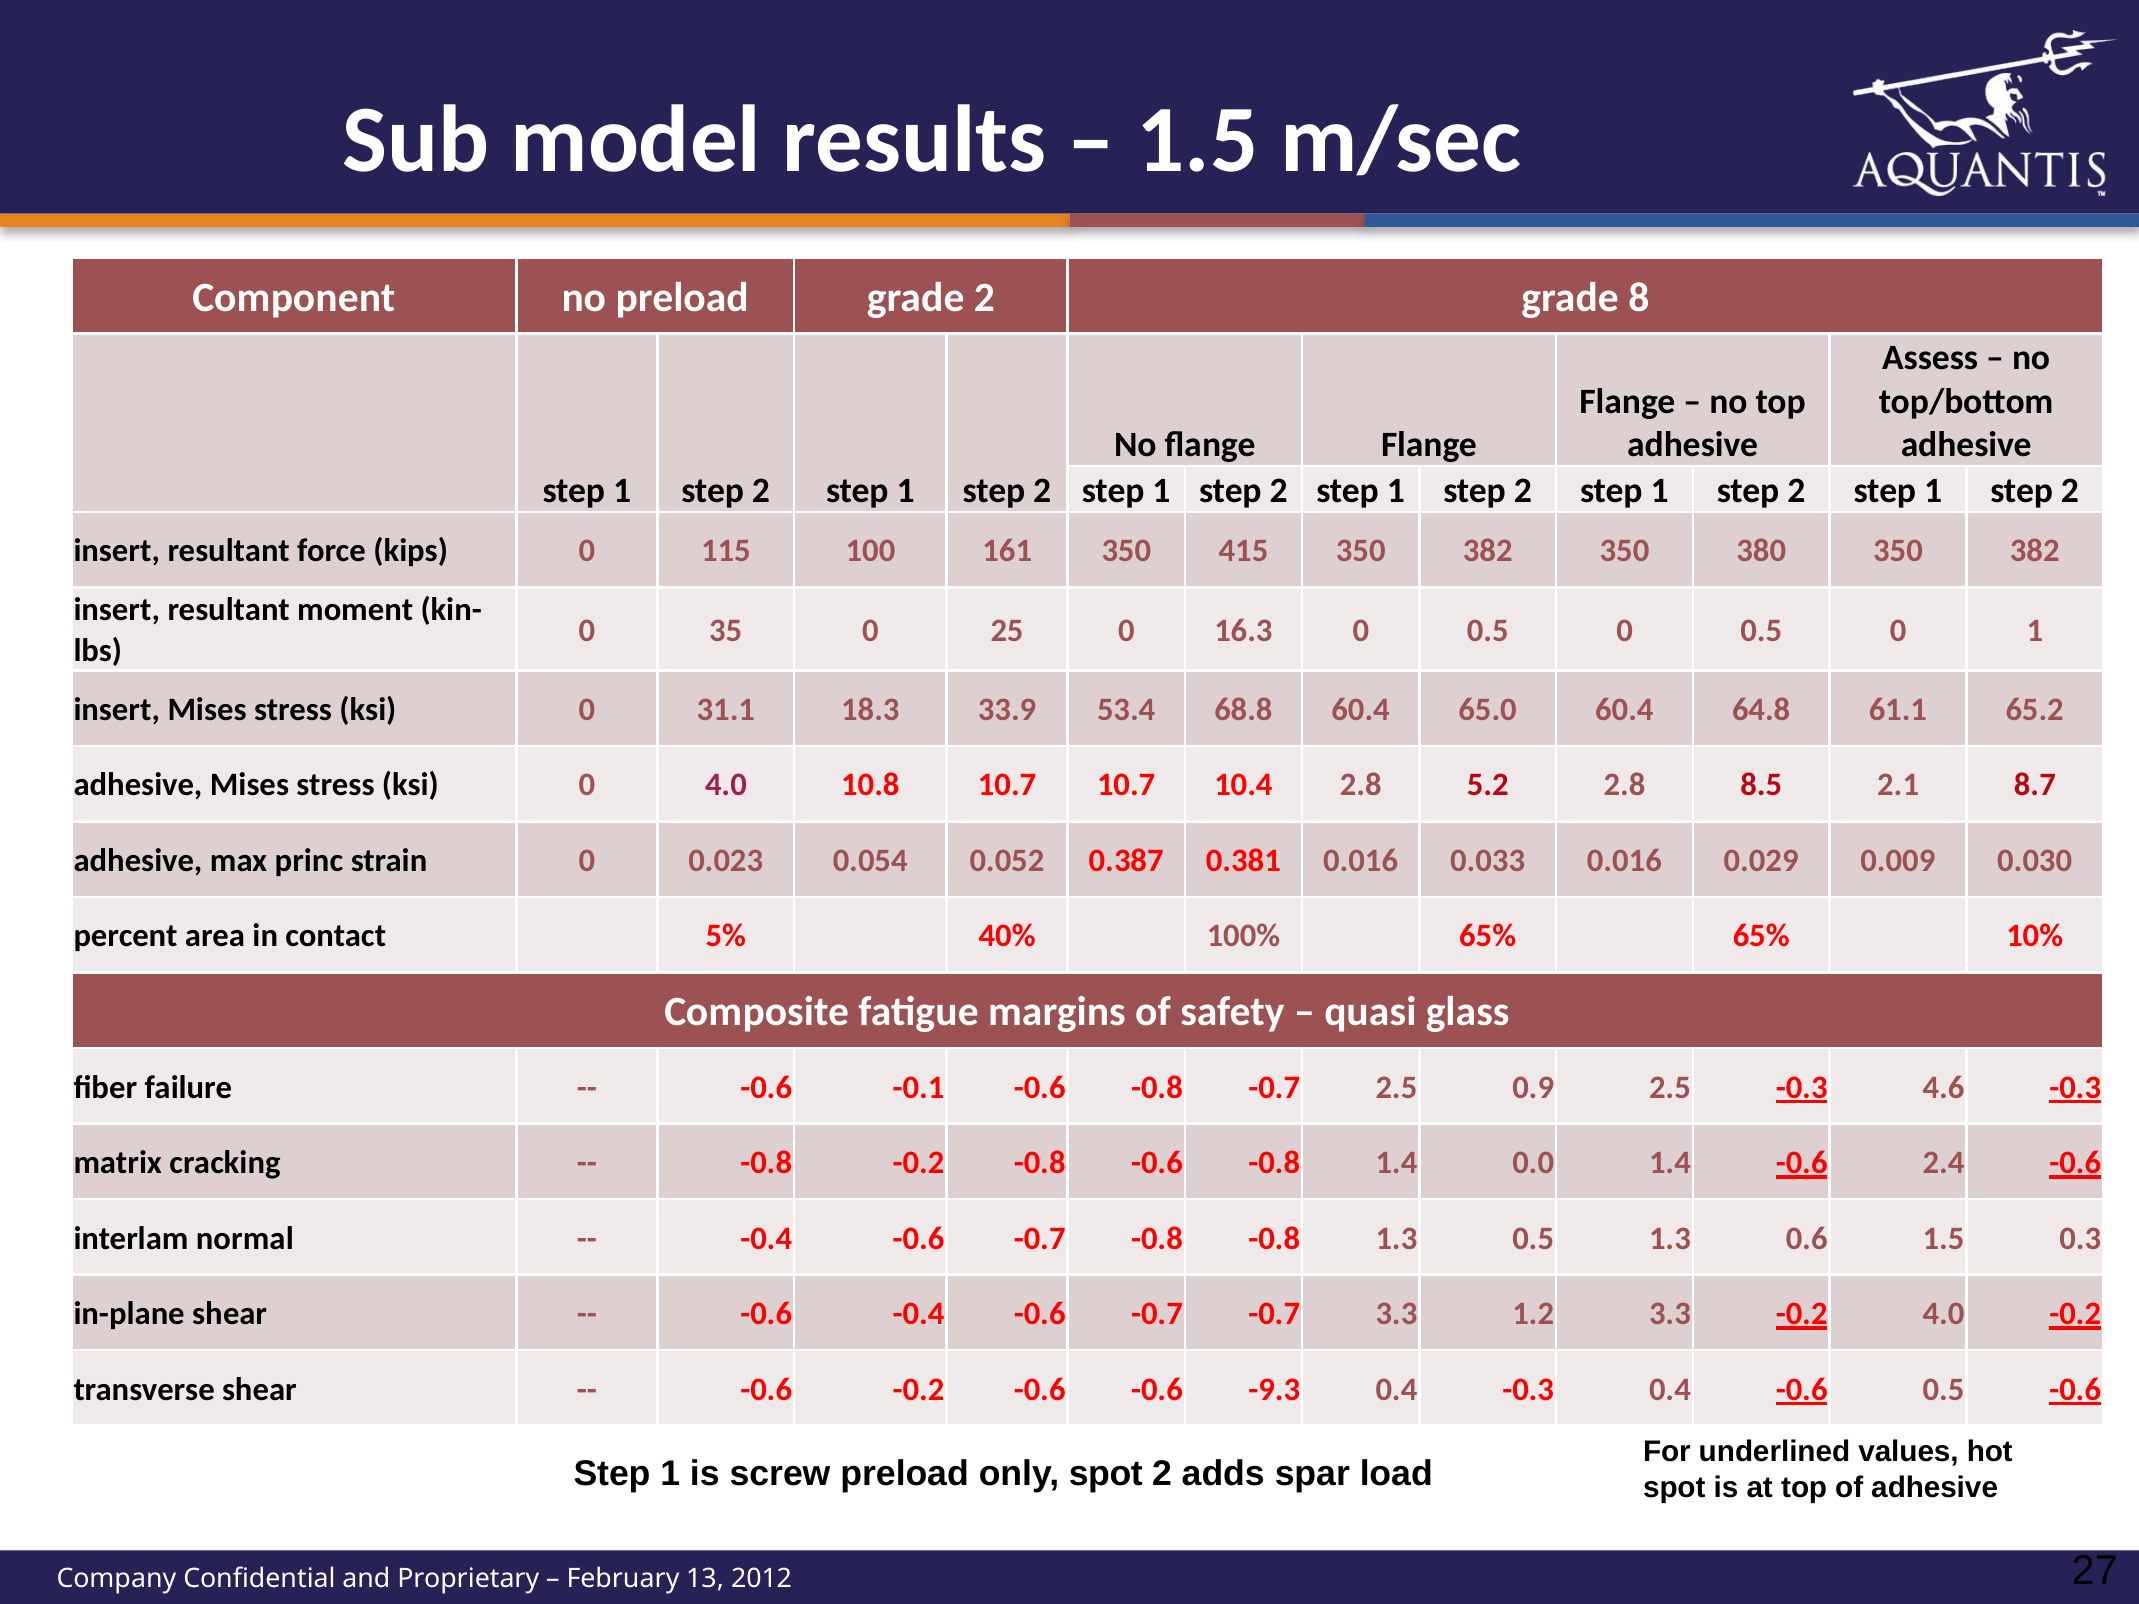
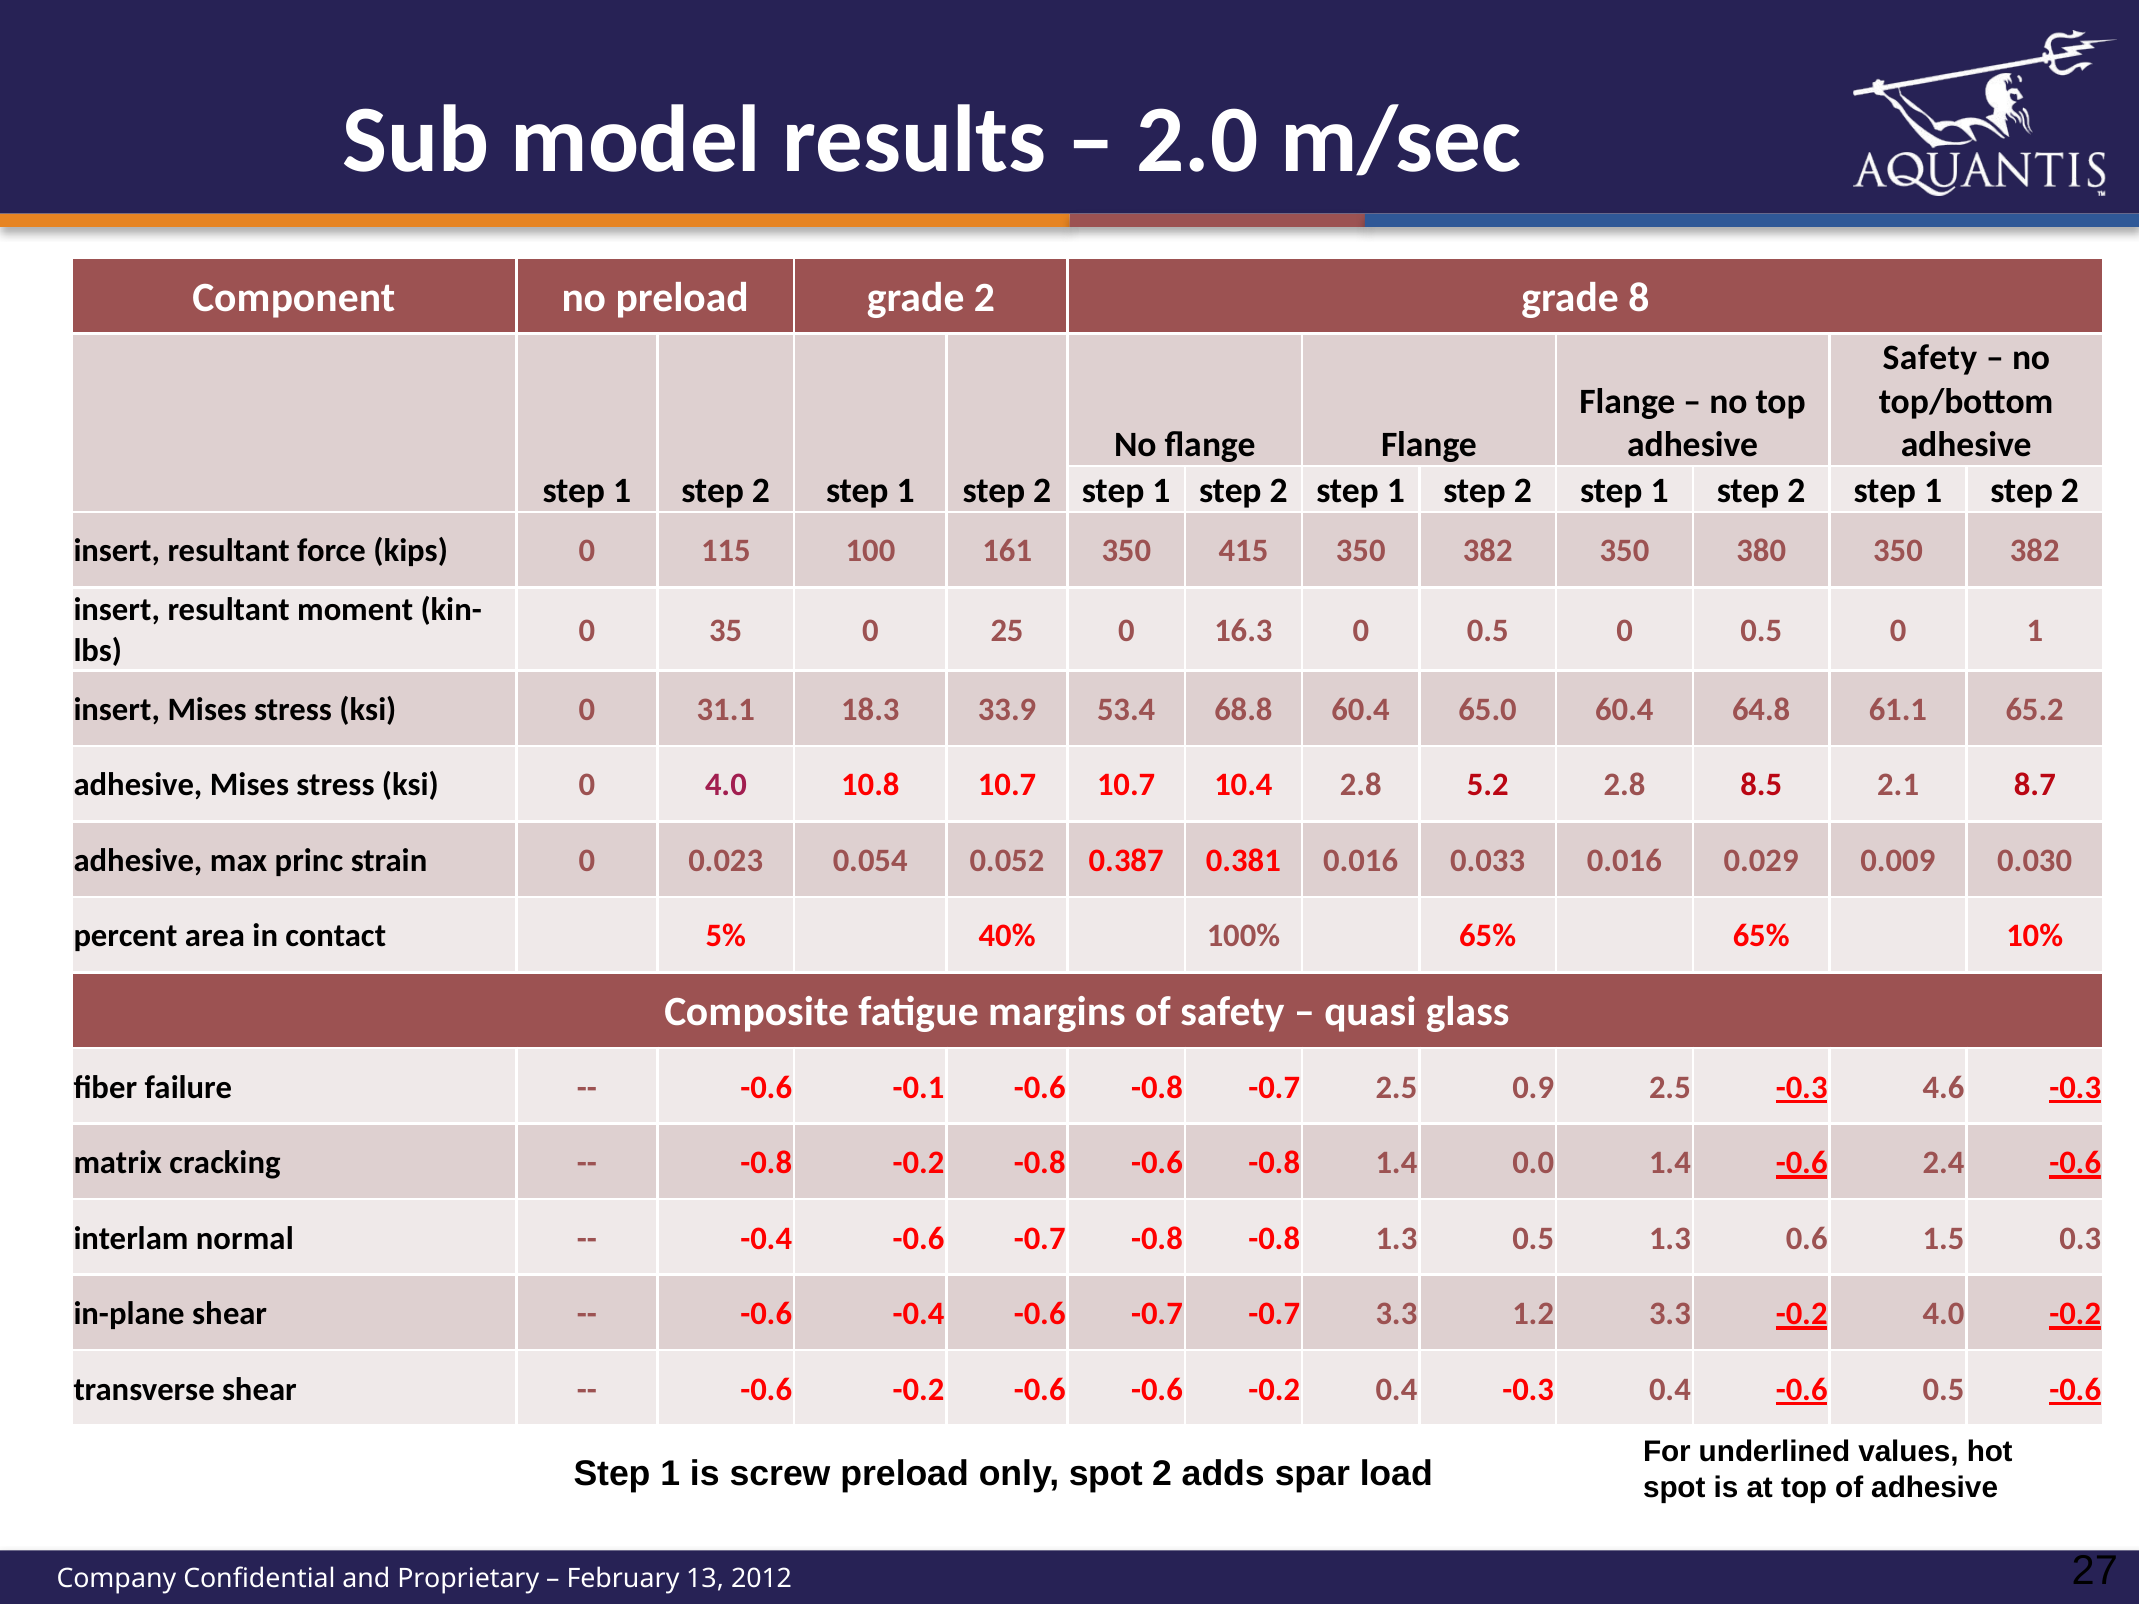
1.5: 1.5 -> 2.0 (1198, 140)
Assess: Assess -> Safety (1930, 358)
-0.6 -0.6 -9.3: -9.3 -> -0.2 (1274, 1390)
